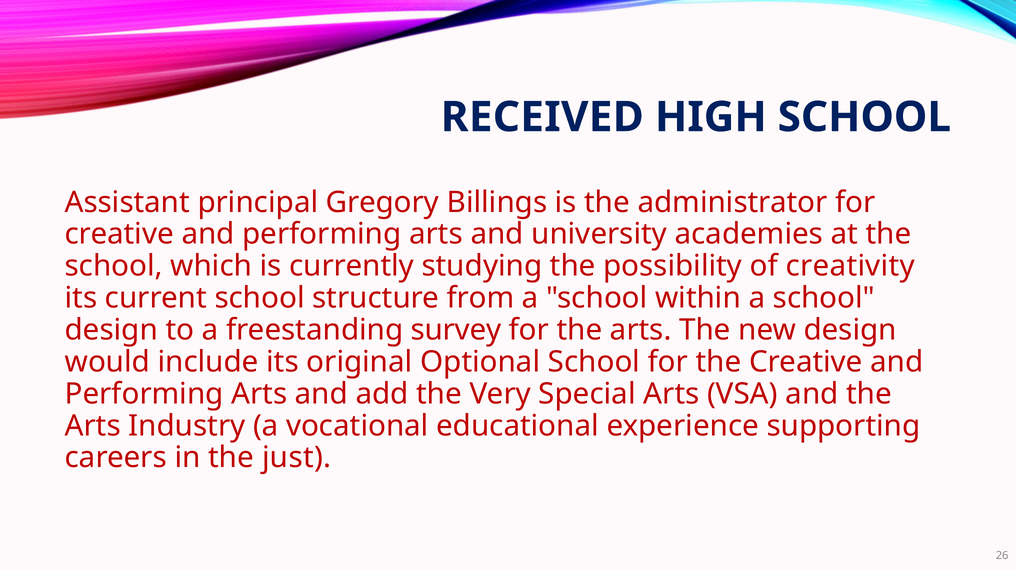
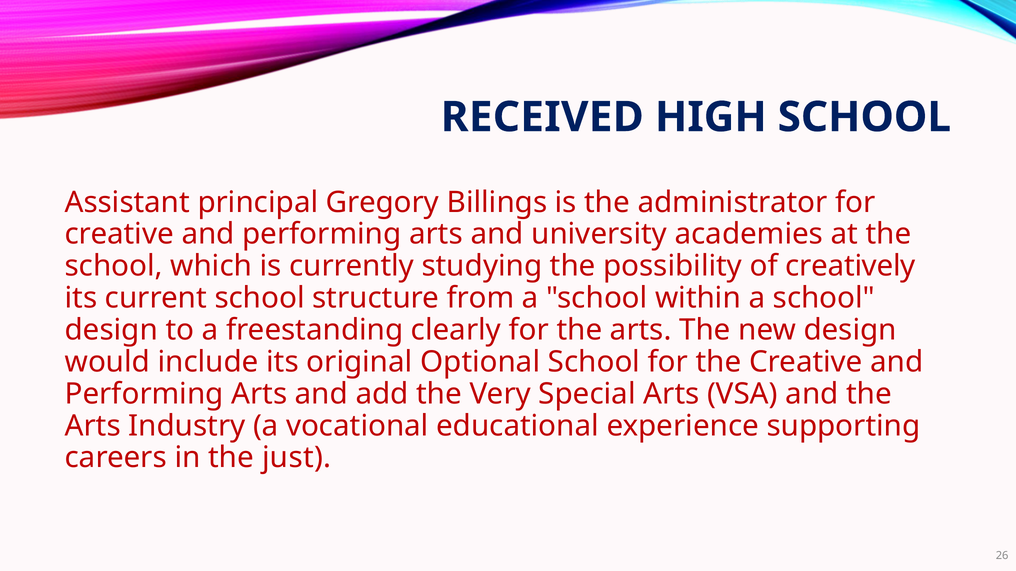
creativity: creativity -> creatively (851, 266)
survey: survey -> clearly (456, 330)
